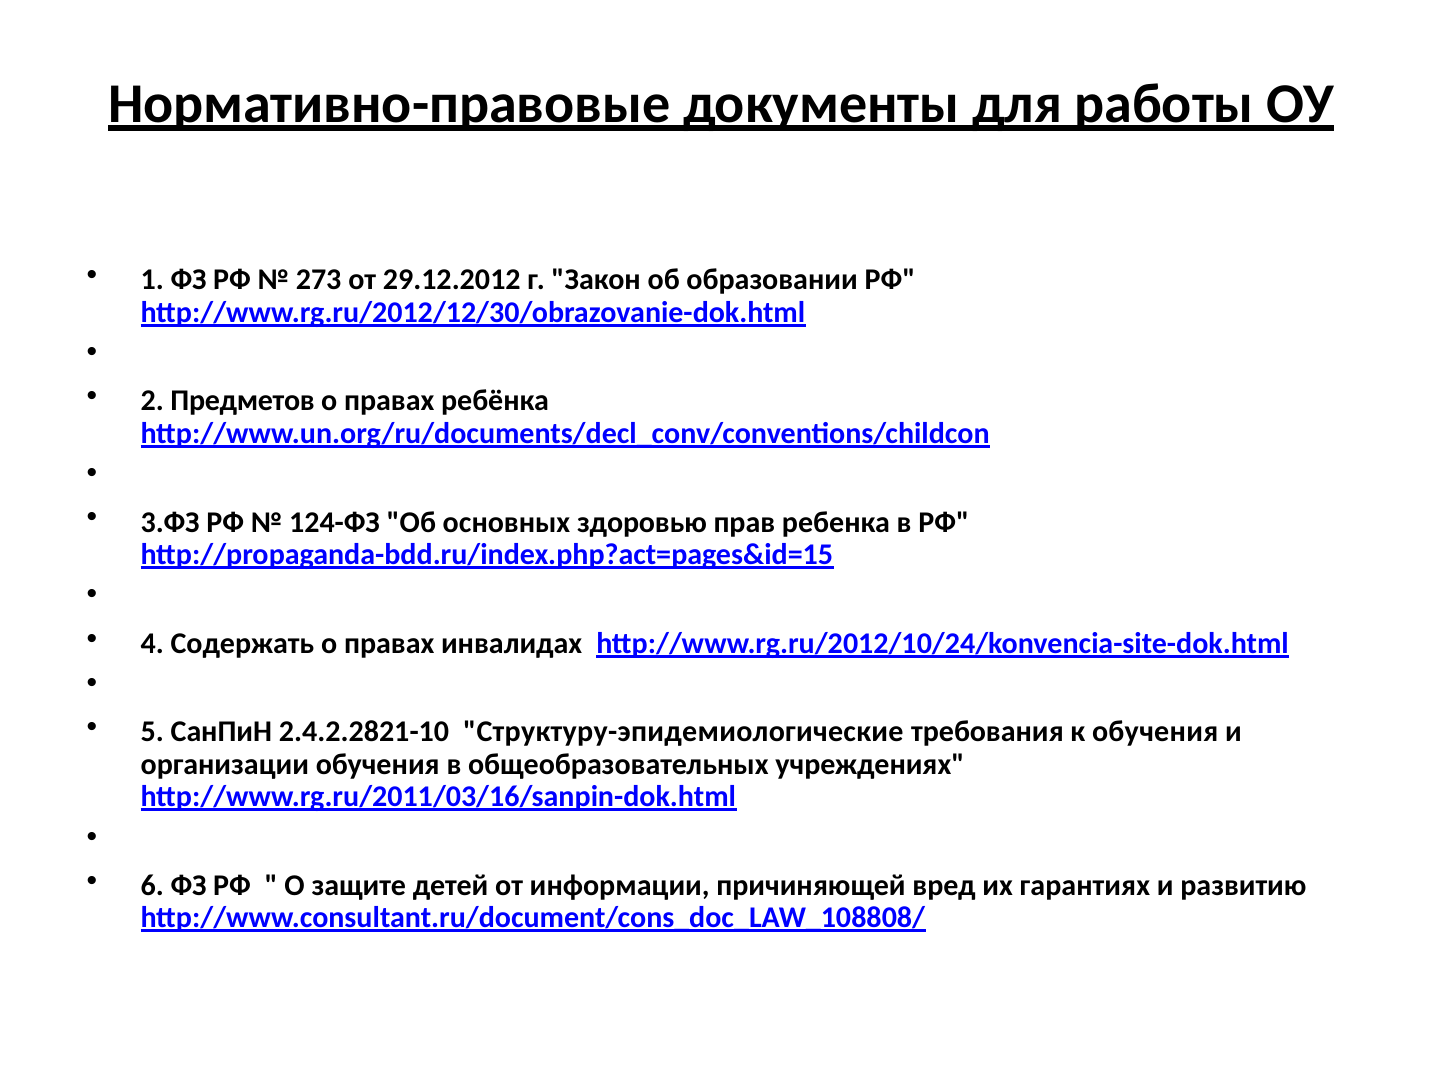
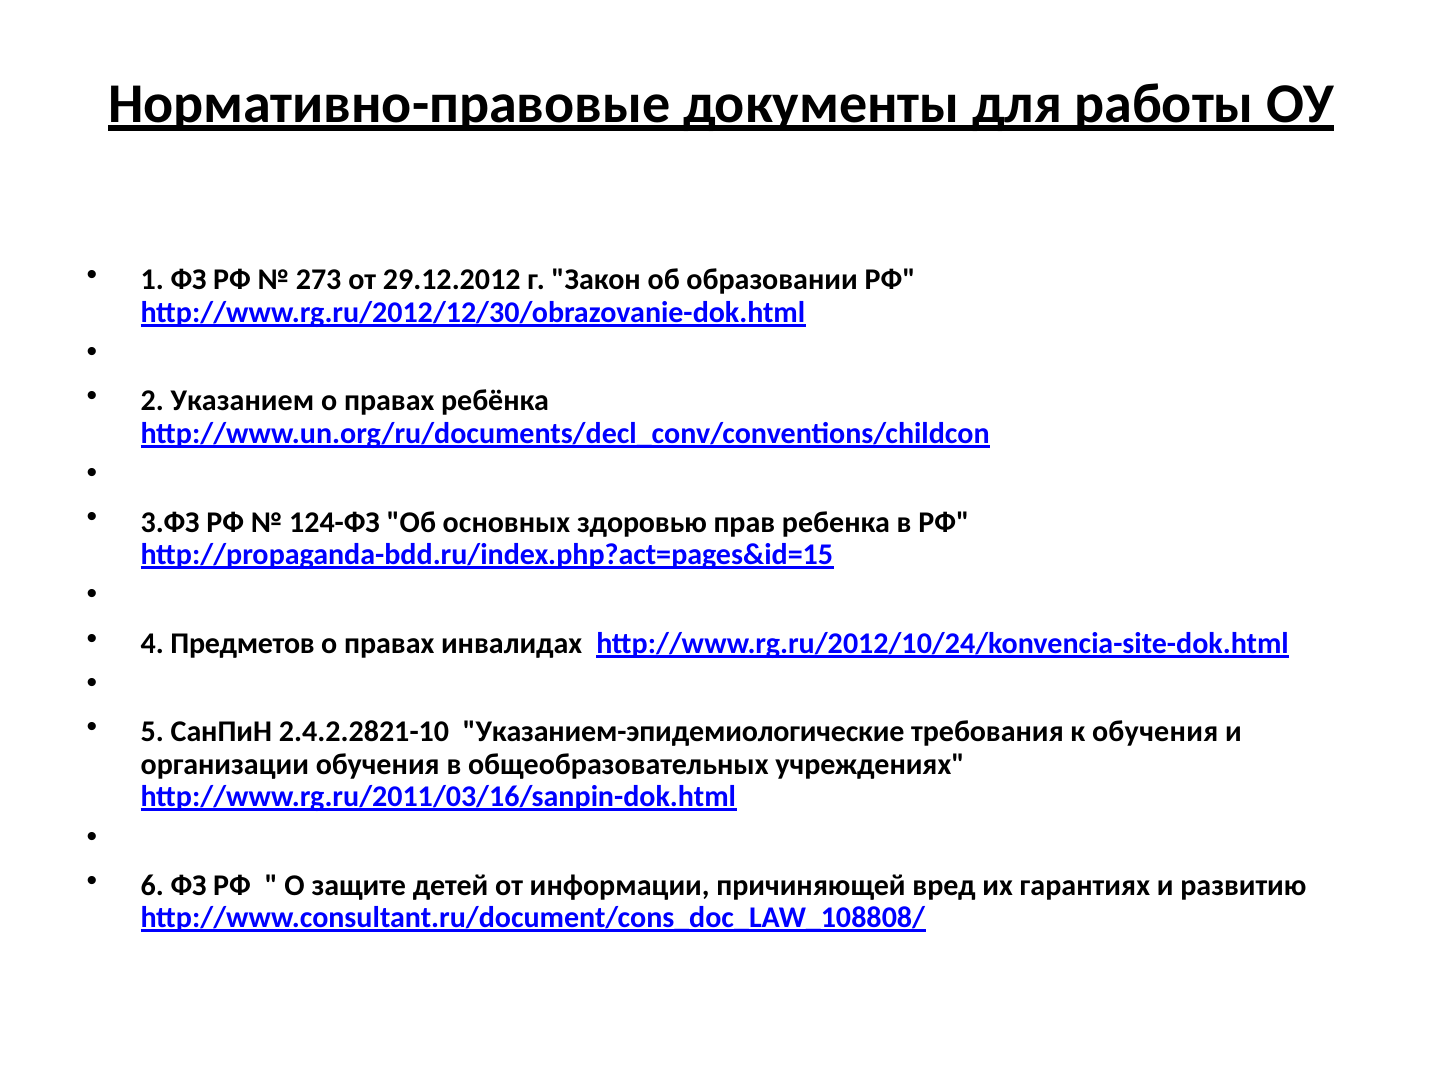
Предметов: Предметов -> Указанием (242, 401)
Содержать: Содержать -> Предметов (243, 643)
Структуру-эпидемиологические: Структуру-эпидемиологические -> Указанием-эпидемиологические (684, 732)
